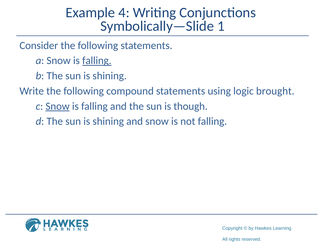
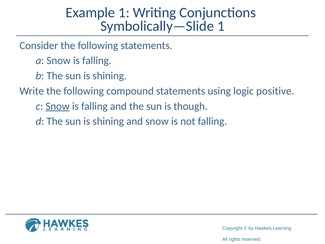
Example 4: 4 -> 1 (124, 13)
falling underline: present -> none (97, 61)
brought: brought -> positive (275, 91)
